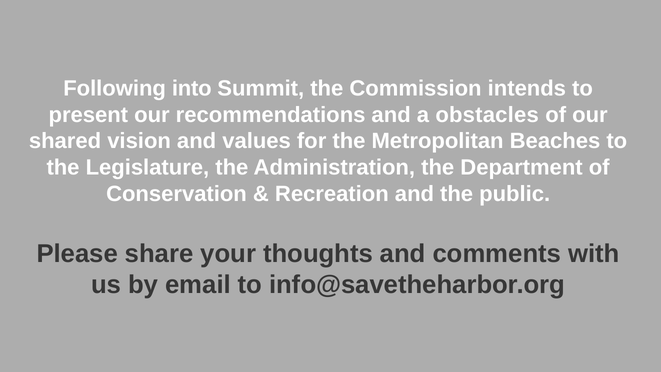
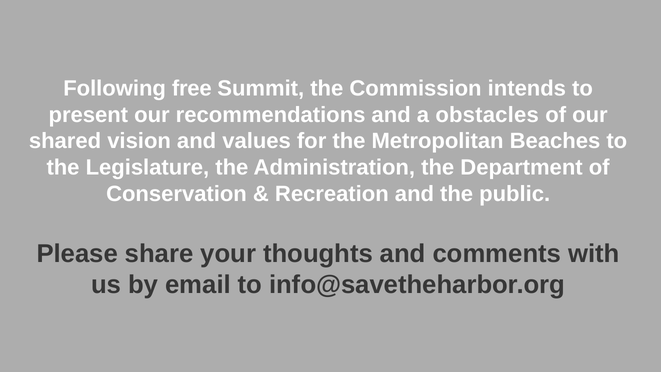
into: into -> free (192, 88)
